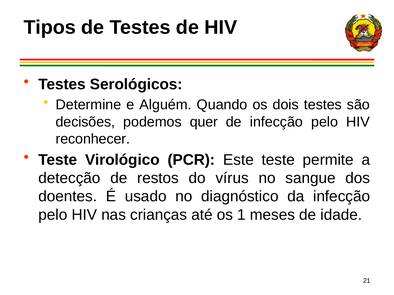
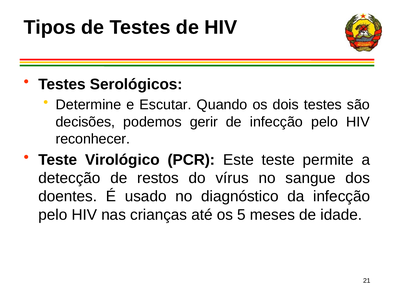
Alguém: Alguém -> Escutar (166, 105)
quer: quer -> gerir (204, 122)
1: 1 -> 5 (241, 215)
